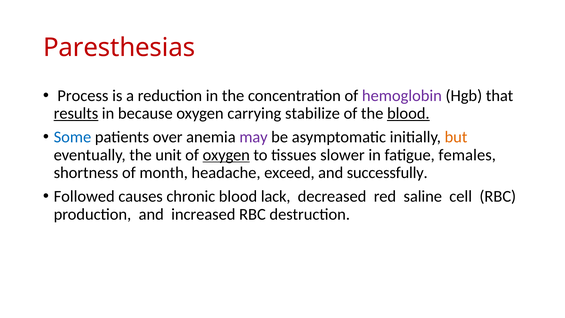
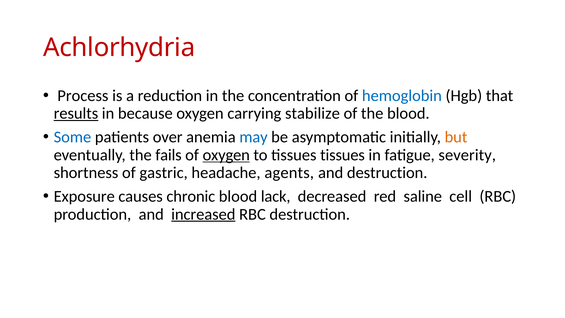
Paresthesias: Paresthesias -> Achlorhydria (119, 47)
hemoglobin colour: purple -> blue (402, 96)
blood underline: present -> none (408, 113)
may colour: purple -> blue (254, 137)
unit: unit -> fails (169, 155)
tissues slower: slower -> tissues (343, 155)
females: females -> severity (467, 155)
month: month -> gastric (164, 173)
exceed: exceed -> agents (289, 173)
and successfully: successfully -> destruction (387, 173)
Followed: Followed -> Exposure (84, 196)
increased underline: none -> present (203, 214)
